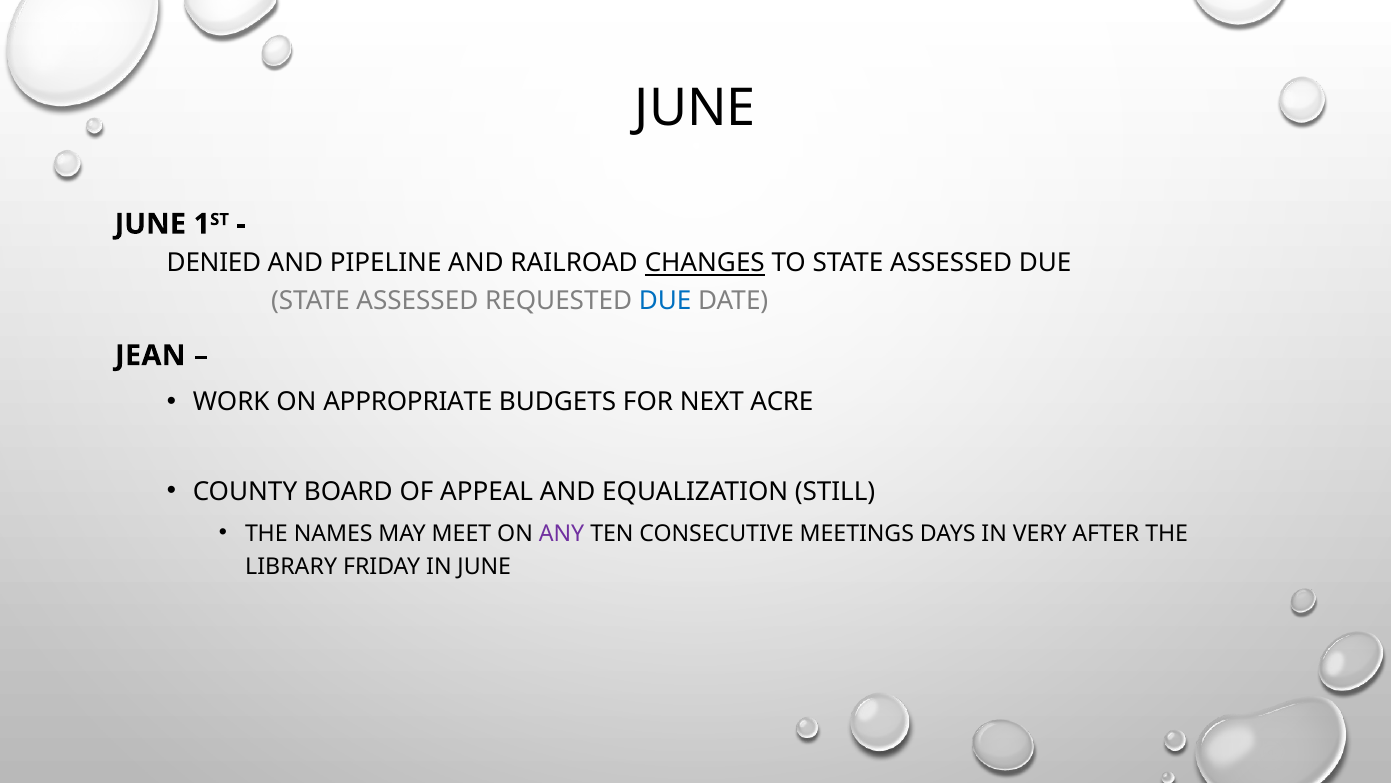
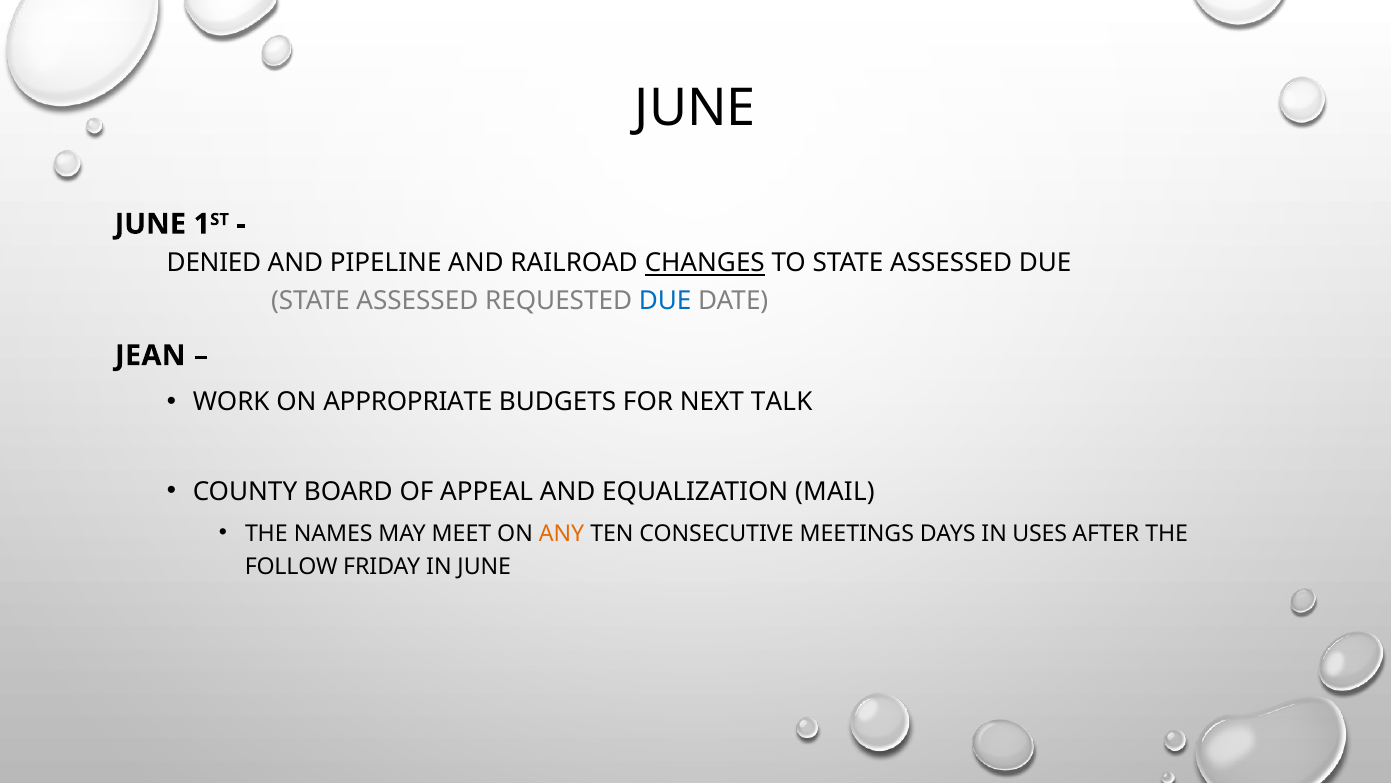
ACRE: ACRE -> TALK (782, 402)
STILL: STILL -> MAIL (835, 491)
ANY colour: purple -> orange (562, 533)
VERY: VERY -> USES (1040, 533)
LIBRARY: LIBRARY -> FOLLOW (291, 566)
